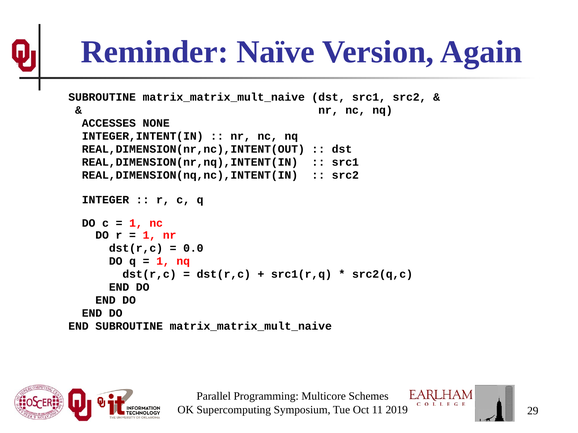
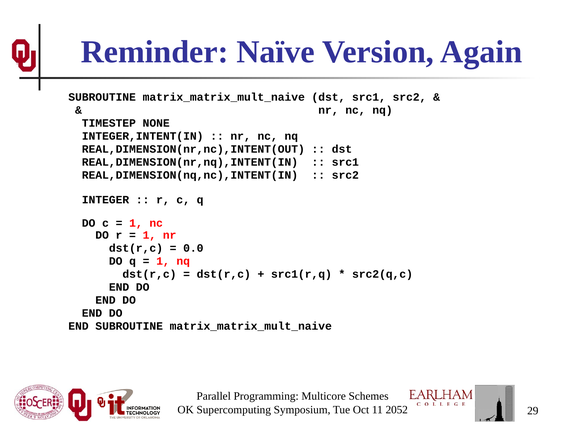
ACCESSES: ACCESSES -> TIMESTEP (109, 123)
2019: 2019 -> 2052 (397, 410)
